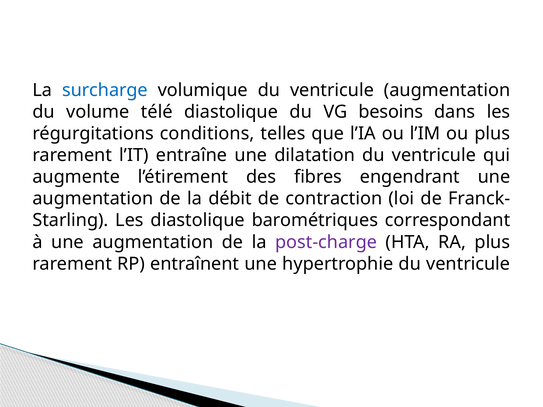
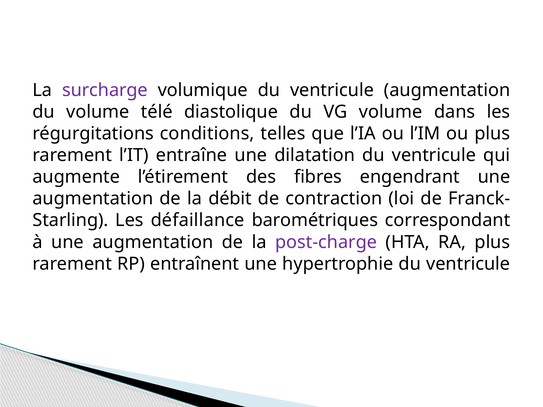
surcharge colour: blue -> purple (105, 90)
VG besoins: besoins -> volume (391, 112)
Les diastolique: diastolique -> défaillance (198, 220)
